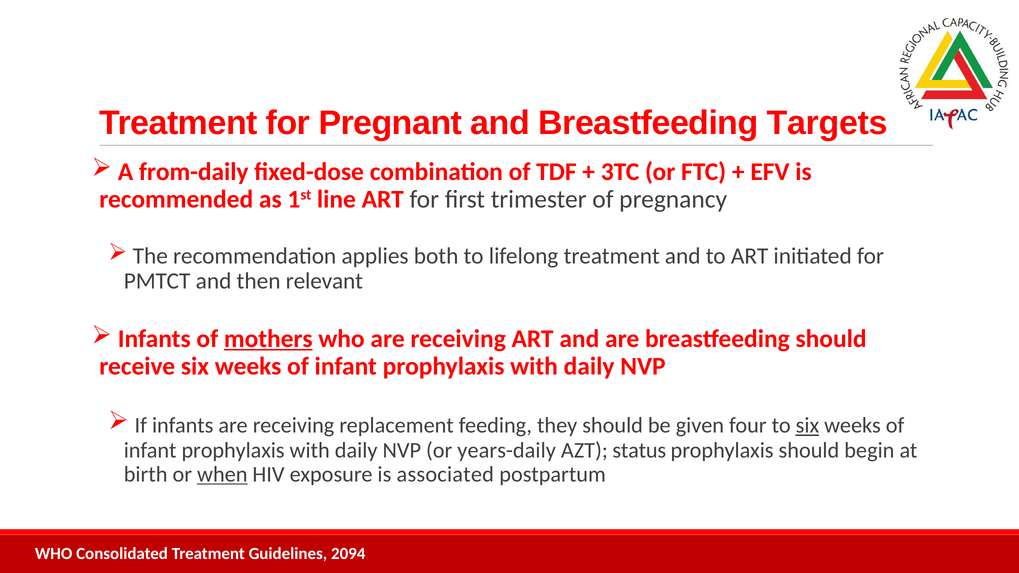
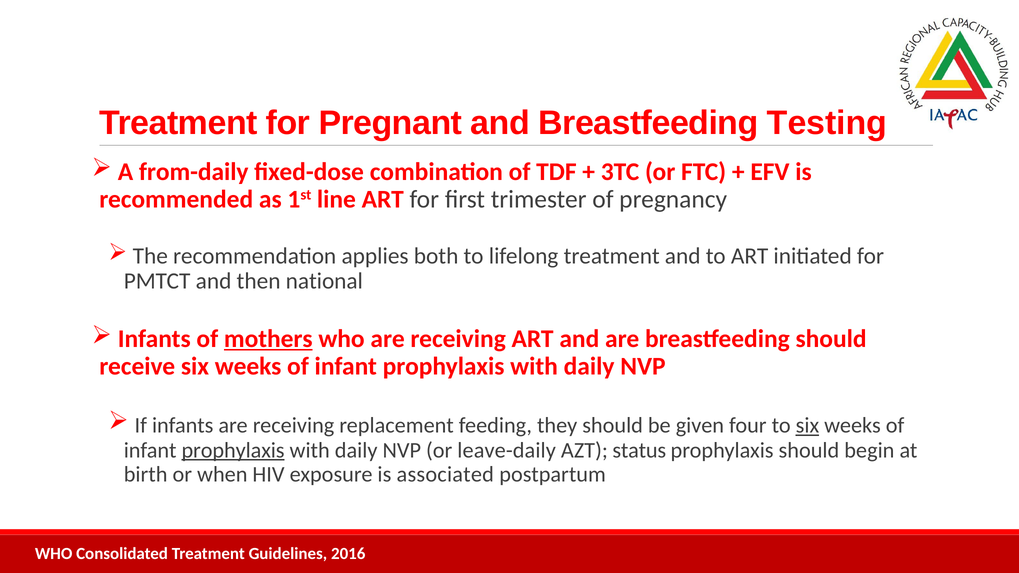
Targets: Targets -> Testing (827, 123)
relevant: relevant -> national (324, 281)
prophylaxis underline: none -> present (233, 451)
years-daily: years-daily -> leave-daily (507, 451)
when underline: present -> none (222, 475)
2094: 2094 -> 2016 (348, 554)
